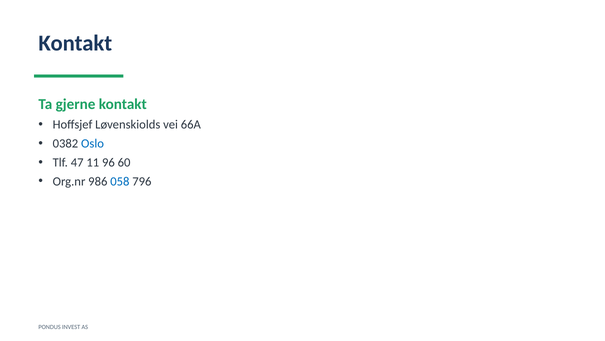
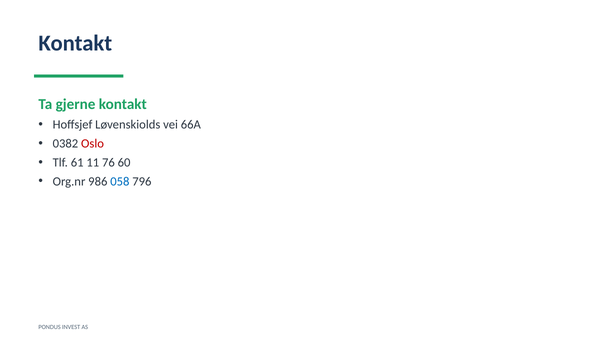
Oslo colour: blue -> red (93, 143)
47: 47 -> 61 (77, 162)
96: 96 -> 76 (108, 162)
